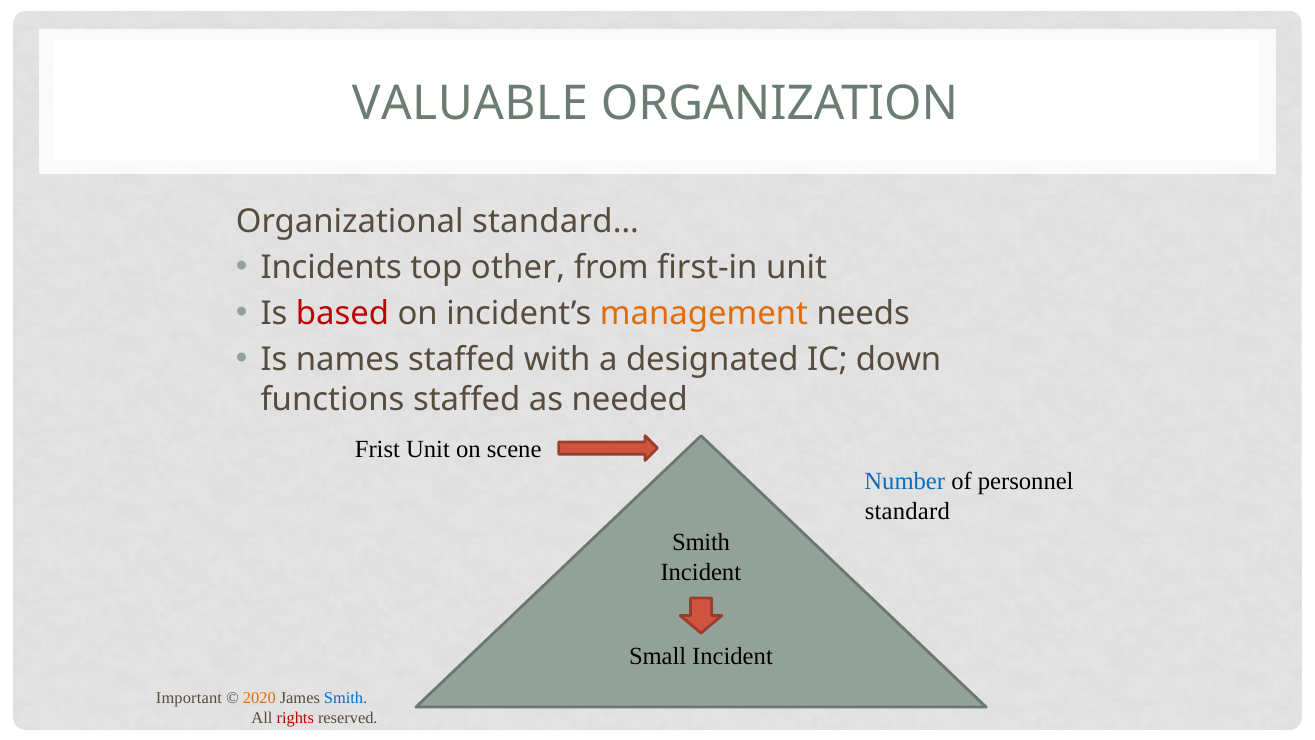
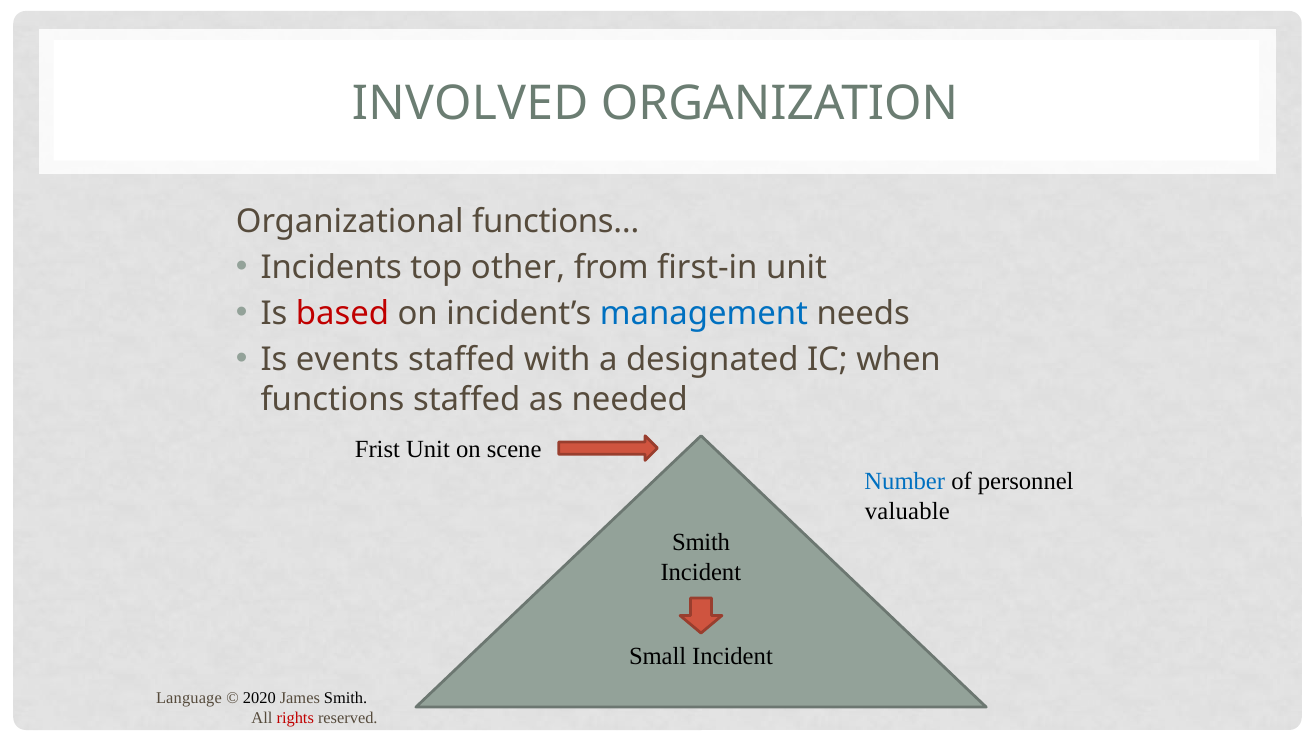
VALUABLE: VALUABLE -> INVOLVED (470, 103)
standard…: standard… -> functions… (556, 222)
management colour: orange -> blue (704, 314)
names: names -> events (348, 360)
down: down -> when (899, 360)
standard: standard -> valuable (907, 511)
Important: Important -> Language (189, 698)
2020 colour: orange -> black (259, 698)
Smith colour: blue -> black (346, 698)
